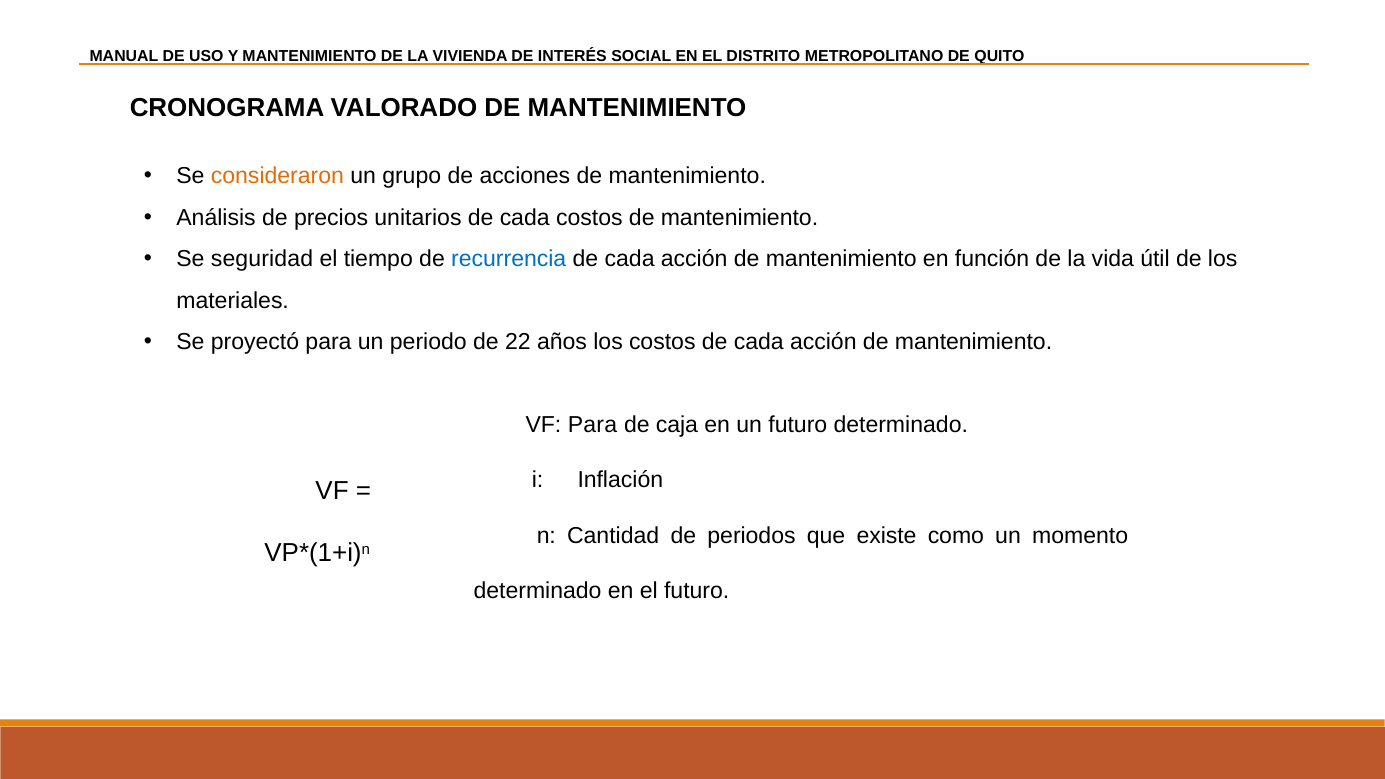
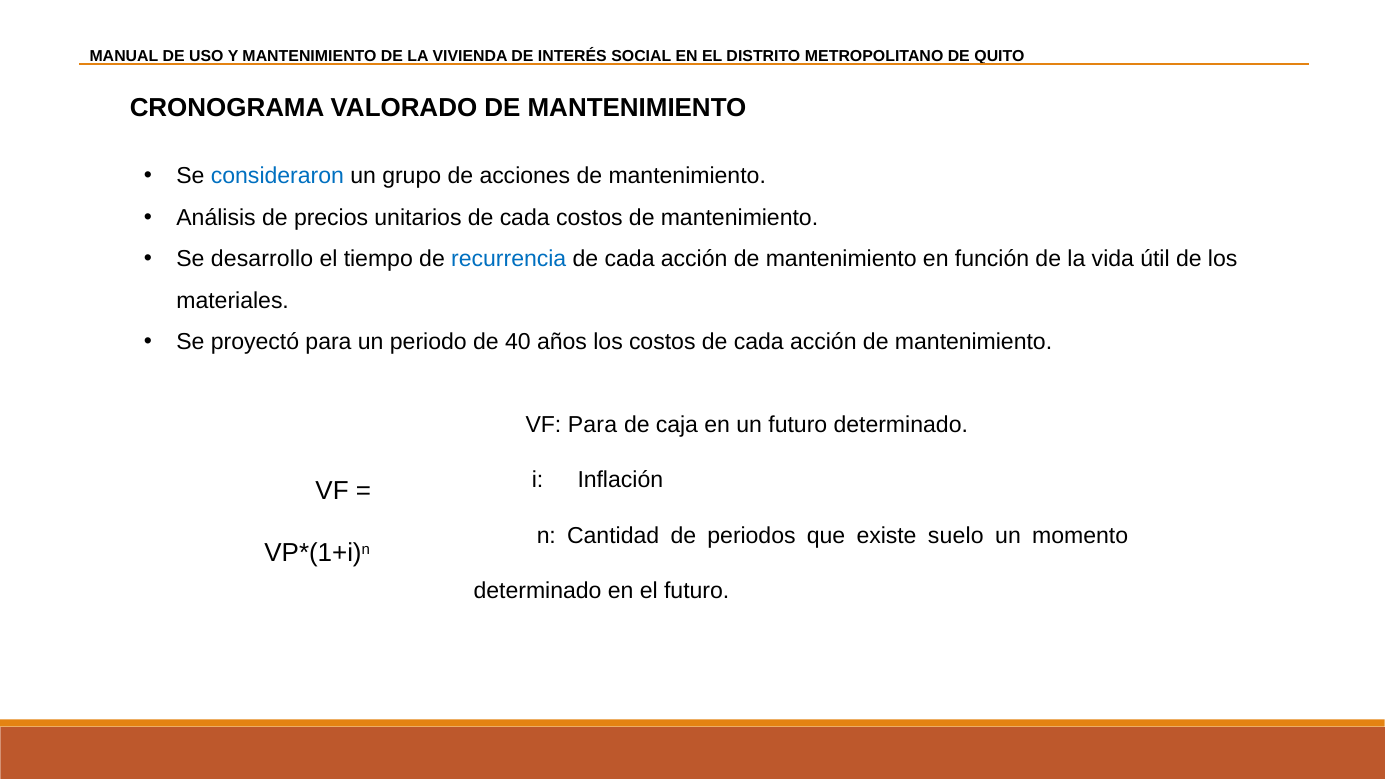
consideraron colour: orange -> blue (277, 176)
seguridad: seguridad -> desarrollo (262, 259)
22: 22 -> 40 (518, 342)
como: como -> suelo (956, 536)
